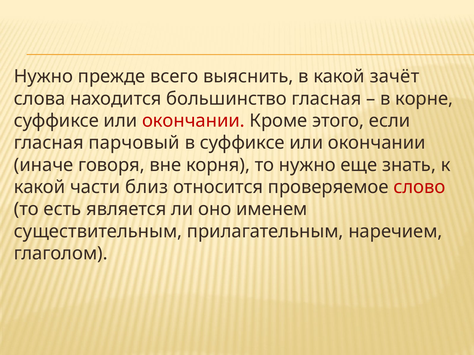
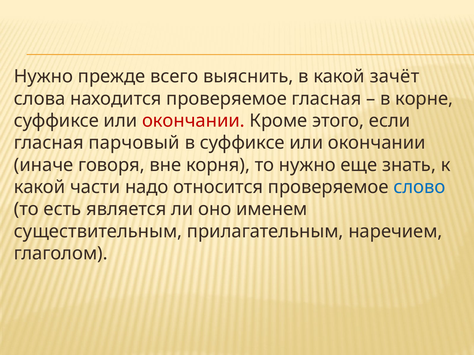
находится большинство: большинство -> проверяемое (227, 99)
близ: близ -> надо (147, 187)
слово colour: red -> blue (420, 187)
